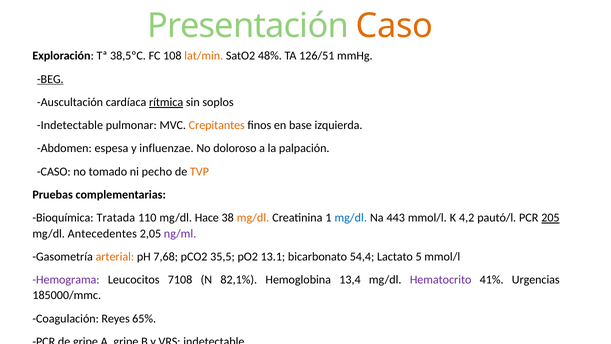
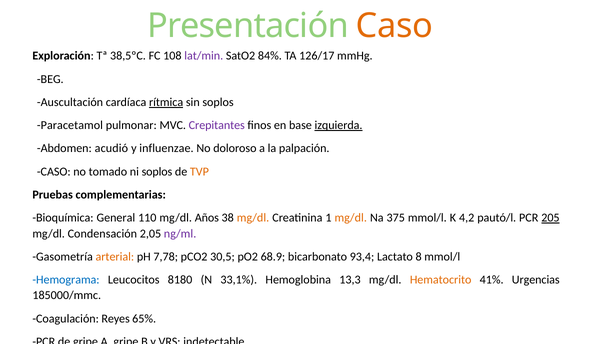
lat/min colour: orange -> purple (204, 56)
48%: 48% -> 84% (270, 56)
126/51: 126/51 -> 126/17 (317, 56)
BEG underline: present -> none (50, 79)
Indetectable: Indetectable -> Paracetamol (70, 125)
Crepitantes colour: orange -> purple (217, 125)
izquierda underline: none -> present (339, 125)
espesa: espesa -> acudió (111, 148)
ni pecho: pecho -> soplos (157, 171)
Tratada: Tratada -> General (116, 218)
Hace: Hace -> Años (207, 218)
mg/dl colour: blue -> orange (351, 218)
443: 443 -> 375 (396, 218)
Antecedentes: Antecedentes -> Condensación (102, 233)
7,68: 7,68 -> 7,78 (166, 256)
35,5: 35,5 -> 30,5 (222, 256)
13.1: 13.1 -> 68.9 (273, 256)
54,4: 54,4 -> 93,4 (362, 256)
5: 5 -> 8 (419, 256)
Hemograma colour: purple -> blue (66, 280)
7108: 7108 -> 8180 (180, 280)
82,1%: 82,1% -> 33,1% (239, 280)
13,4: 13,4 -> 13,3 (350, 280)
Hematocrito colour: purple -> orange (441, 280)
